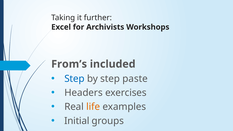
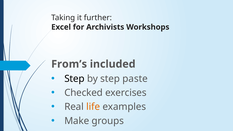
Step colour: blue -> black (74, 79)
Headers: Headers -> Checked (84, 93)
Initial: Initial -> Make (77, 121)
